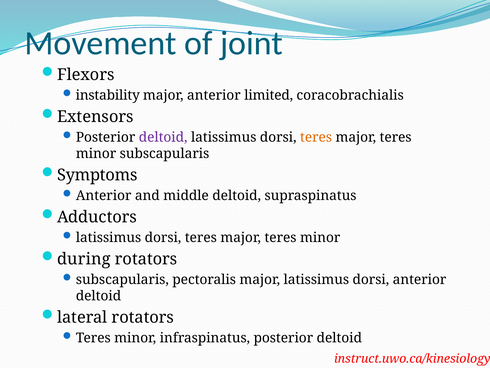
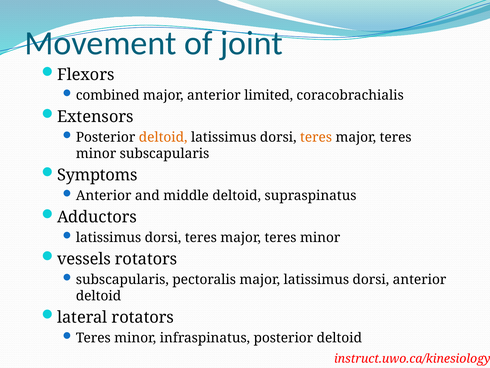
instability: instability -> combined (108, 95)
deltoid colour: purple -> orange (163, 137)
during: during -> vessels (84, 259)
